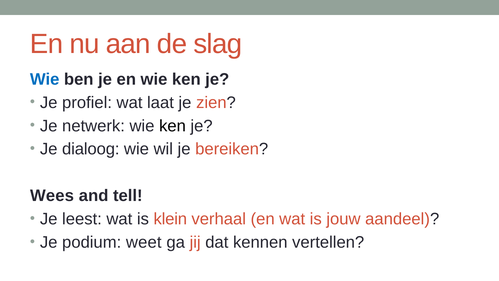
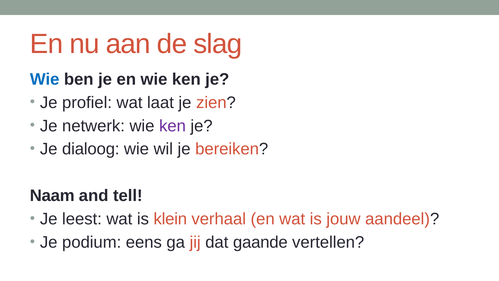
ken colour: black -> purple (172, 126)
Wees: Wees -> Naam (52, 196)
weet: weet -> eens (144, 242)
kennen: kennen -> gaande (260, 242)
